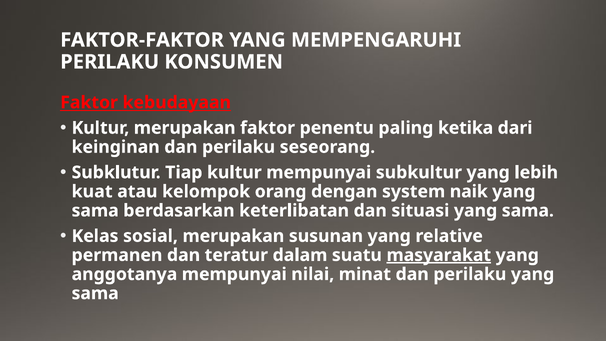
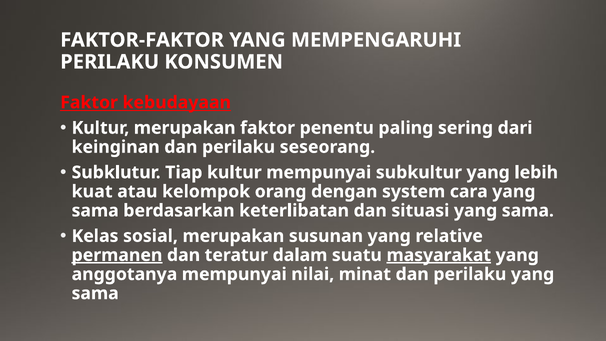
ketika: ketika -> sering (466, 128)
naik: naik -> cara (469, 191)
permanen underline: none -> present (117, 255)
